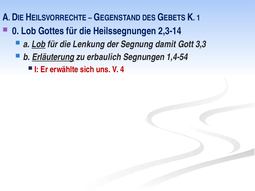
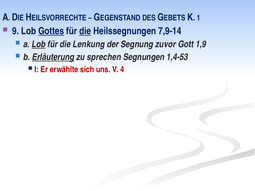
0: 0 -> 9 (16, 31)
Gottes underline: none -> present (51, 31)
die underline: none -> present (85, 31)
2,3-14: 2,3-14 -> 7,9-14 (170, 31)
damit: damit -> zuvor (166, 44)
3,3: 3,3 -> 1,9 (201, 44)
erbaulich: erbaulich -> sprechen (104, 57)
1,4-54: 1,4-54 -> 1,4-53 (177, 57)
